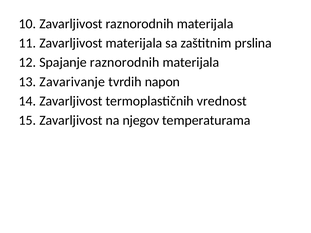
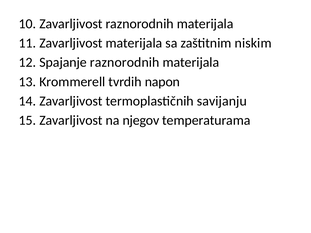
prslina: prslina -> niskim (253, 43)
Zavarivanje: Zavarivanje -> Krommerell (72, 82)
vrednost: vrednost -> savijanju (222, 101)
